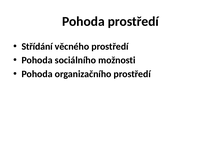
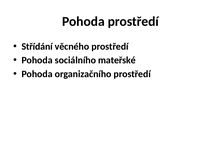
možnosti: možnosti -> mateřské (117, 60)
